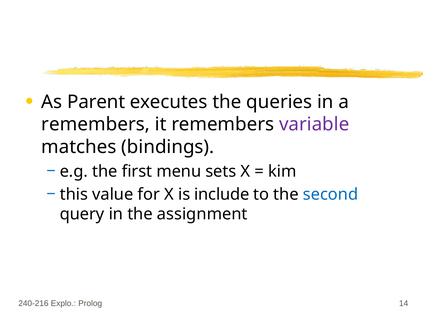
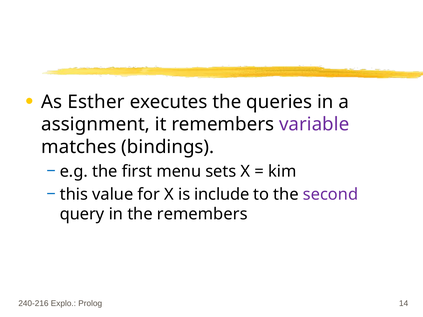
Parent: Parent -> Esther (96, 102)
remembers: remembers -> assignment (96, 125)
second colour: blue -> purple (331, 194)
the assignment: assignment -> remembers (202, 214)
